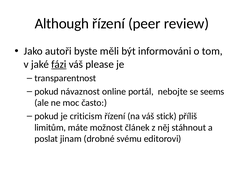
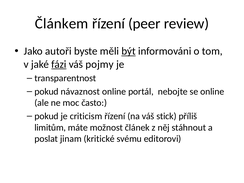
Although: Although -> Článkem (62, 24)
být underline: none -> present (129, 51)
please: please -> pojmy (100, 64)
se seems: seems -> online (212, 91)
drobné: drobné -> kritické (99, 139)
